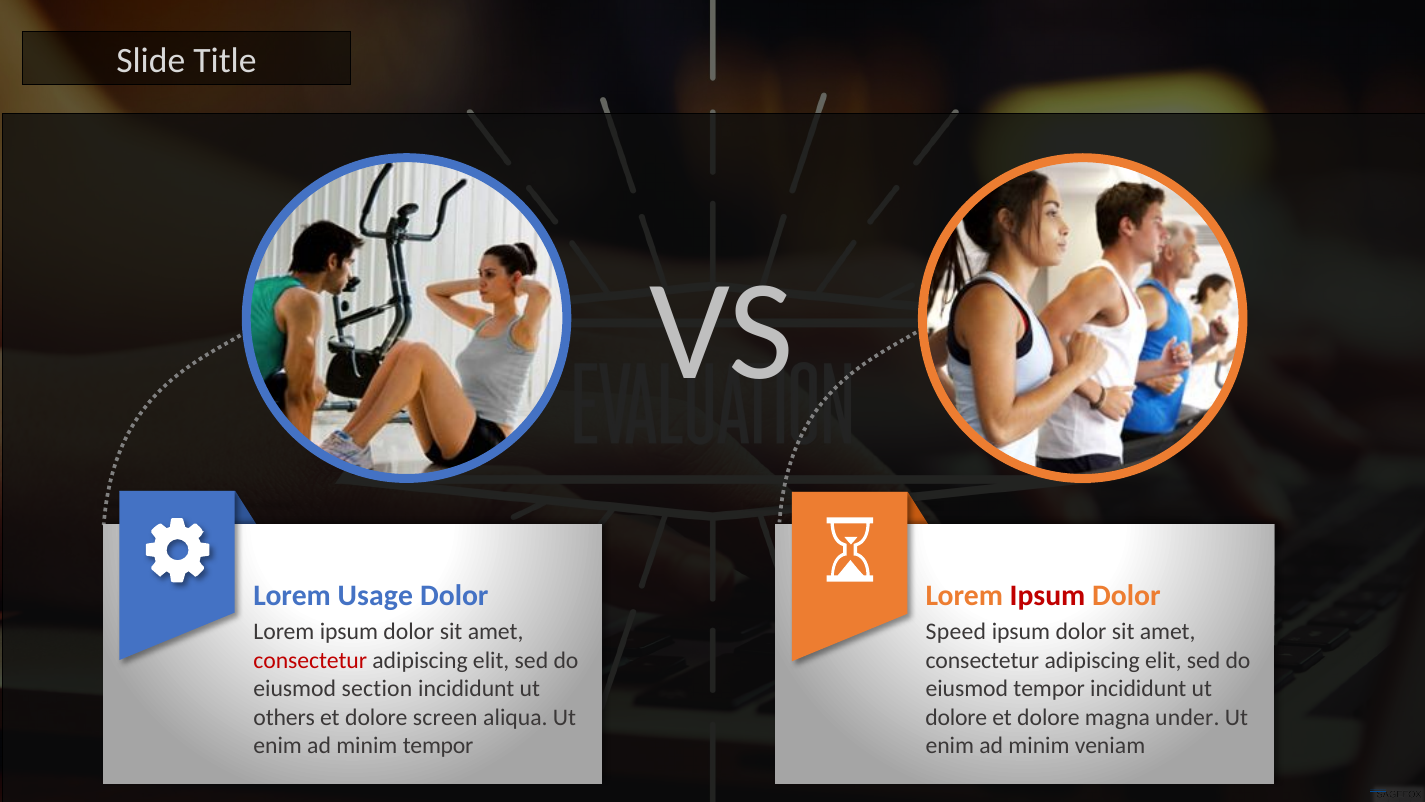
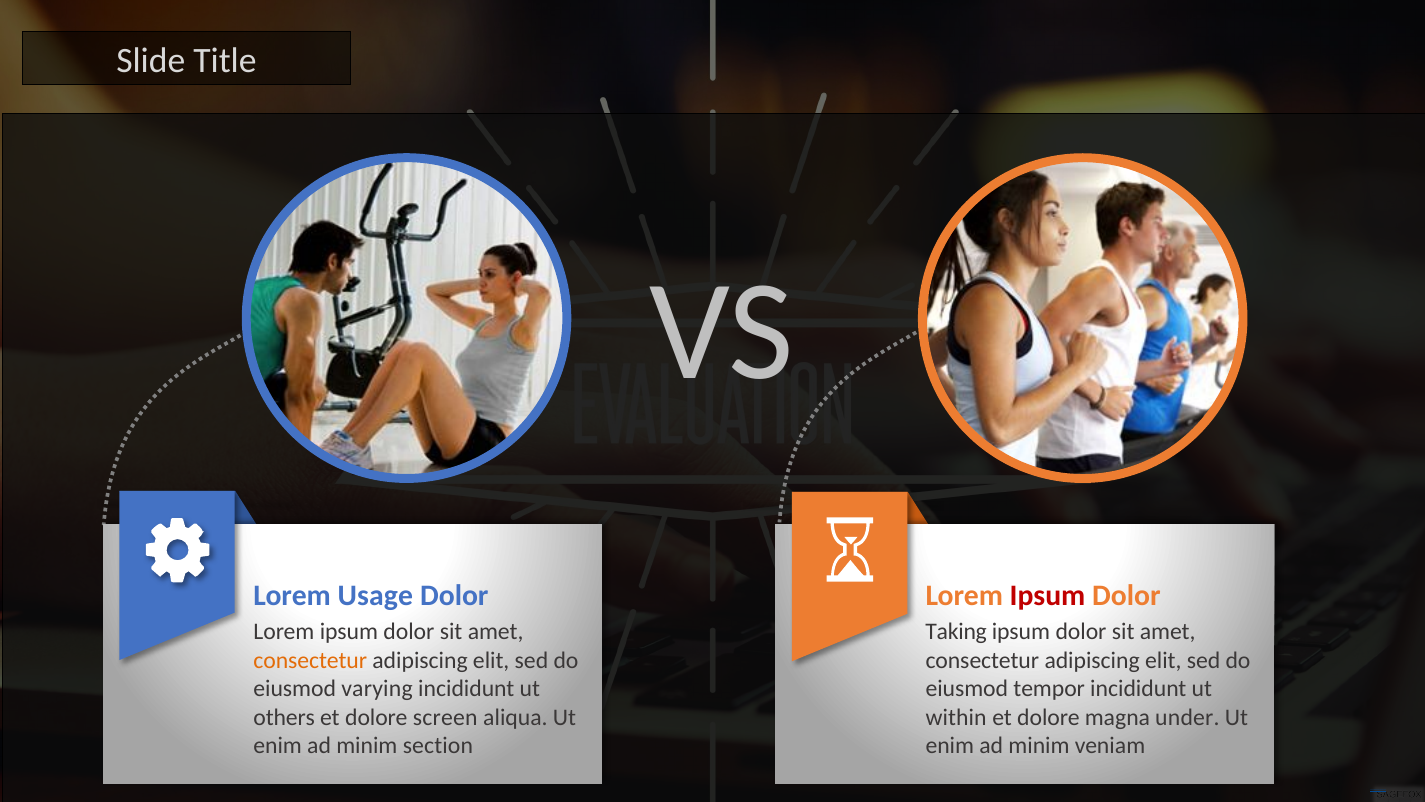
Speed: Speed -> Taking (956, 631)
consectetur colour: red -> orange (310, 660)
section: section -> varying (377, 688)
dolore: dolore -> within (956, 717)
minim tempor: tempor -> section (438, 745)
